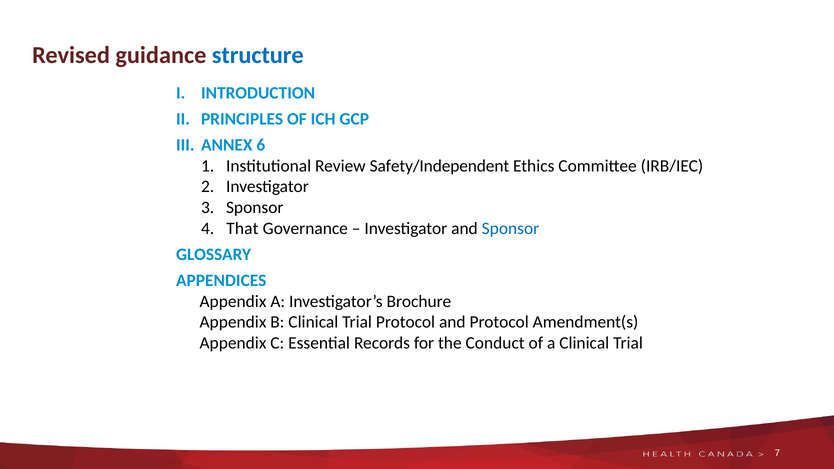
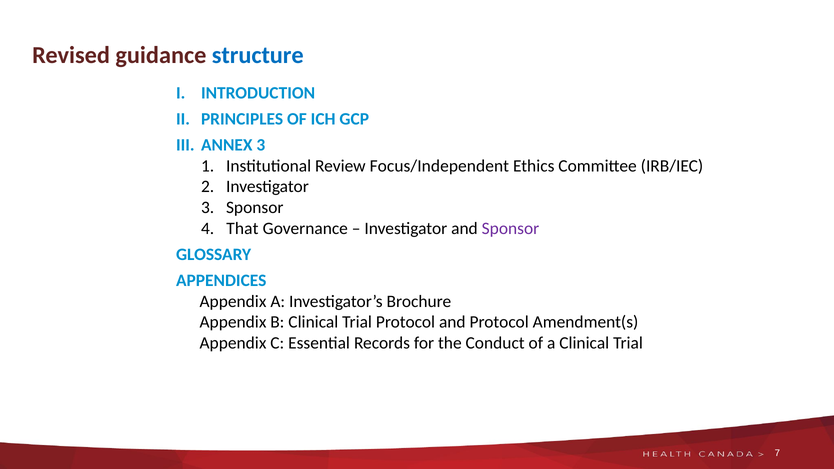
ANNEX 6: 6 -> 3 (261, 145)
Safety/Independent: Safety/Independent -> Focus/Independent (439, 166)
Sponsor colour: blue -> purple (510, 228)
